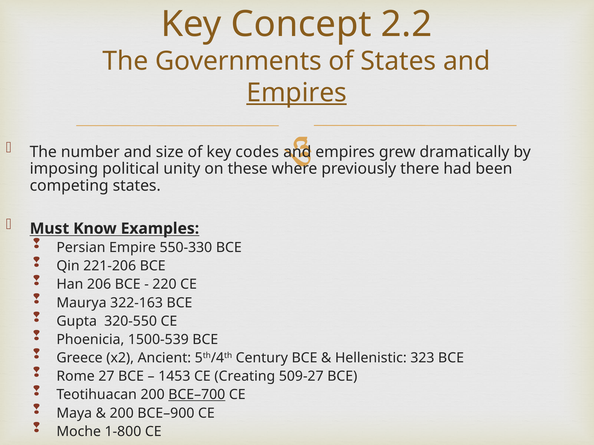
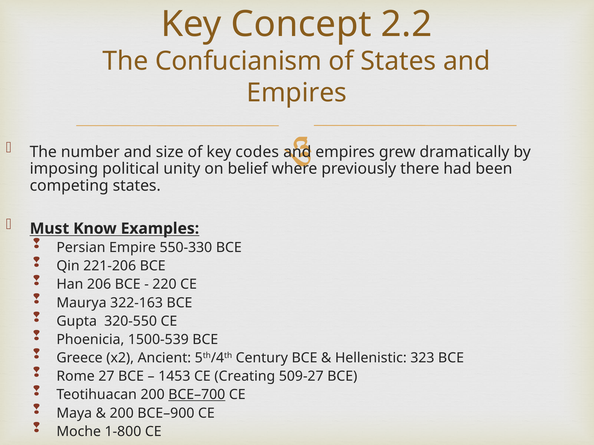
Governments: Governments -> Confucianism (238, 61)
Empires underline: present -> none (297, 93)
these: these -> belief (248, 169)
